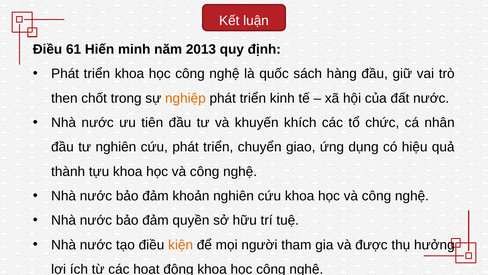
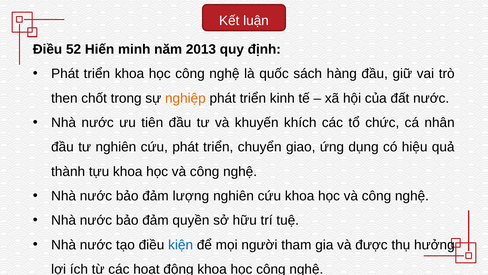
61: 61 -> 52 (74, 49)
khoản: khoản -> lượng (191, 196)
kiện colour: orange -> blue (181, 244)
